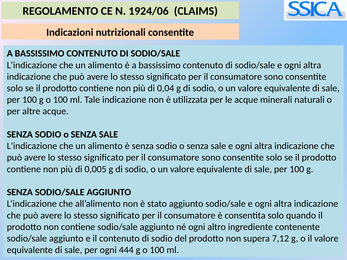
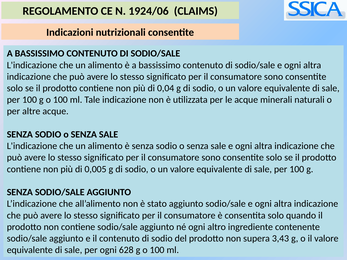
7,12: 7,12 -> 3,43 (280, 239)
444: 444 -> 628 (126, 250)
